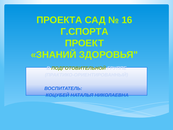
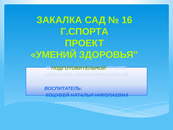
ПРОЕКТА: ПРОЕКТА -> ЗАКАЛКА (59, 20)
ЗНАНИЙ: ЗНАНИЙ -> УМЕНИЙ (54, 55)
